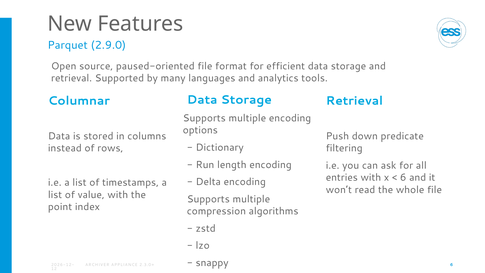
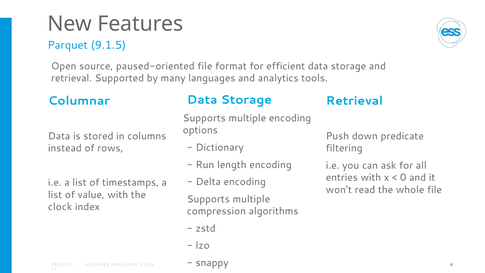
2.9.0: 2.9.0 -> 9.1.5 (108, 45)
6: 6 -> 0 (403, 177)
point: point -> clock (60, 207)
